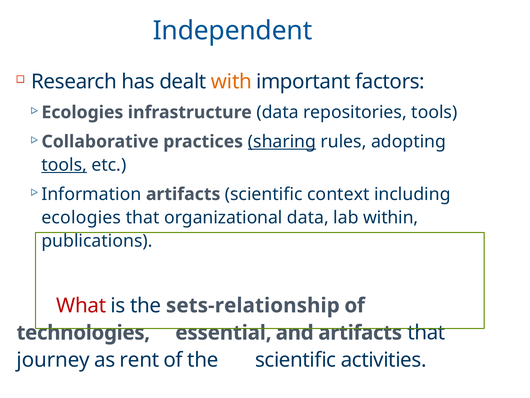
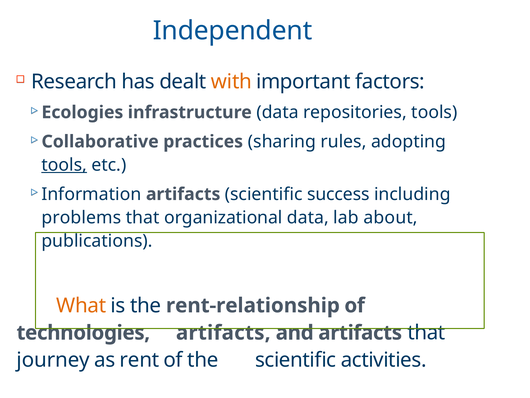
sharing underline: present -> none (282, 141)
context: context -> success (338, 194)
ecologies: ecologies -> problems (81, 217)
within: within -> about (391, 217)
What colour: red -> orange (81, 305)
sets-relationship: sets-relationship -> rent-relationship (253, 305)
technologies essential: essential -> artifacts (223, 332)
